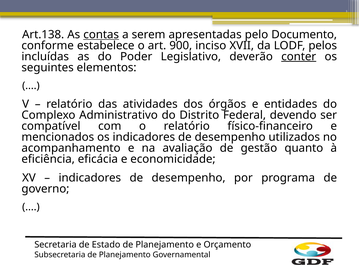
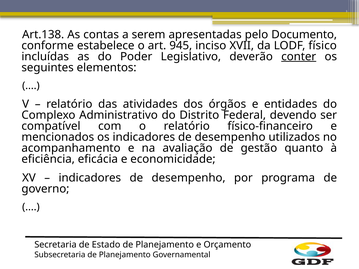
contas underline: present -> none (101, 35)
900: 900 -> 945 (181, 46)
pelos: pelos -> físico (323, 46)
